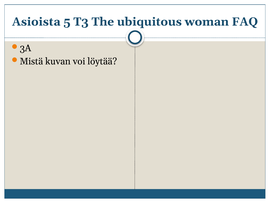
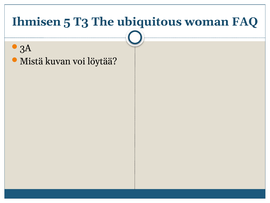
Asioista: Asioista -> Ihmisen (36, 22)
